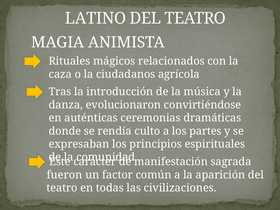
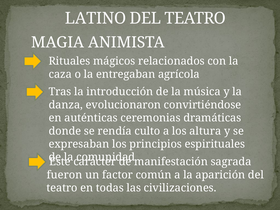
ciudadanos: ciudadanos -> entregaban (126, 74)
partes: partes -> altura (205, 131)
